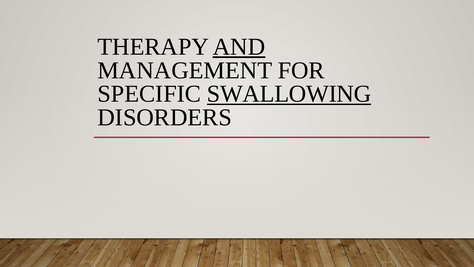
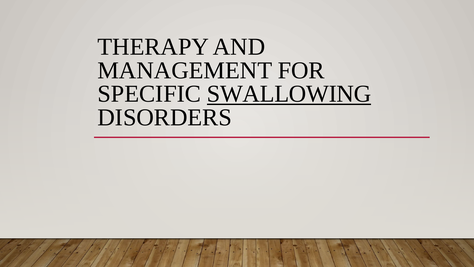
AND underline: present -> none (239, 47)
